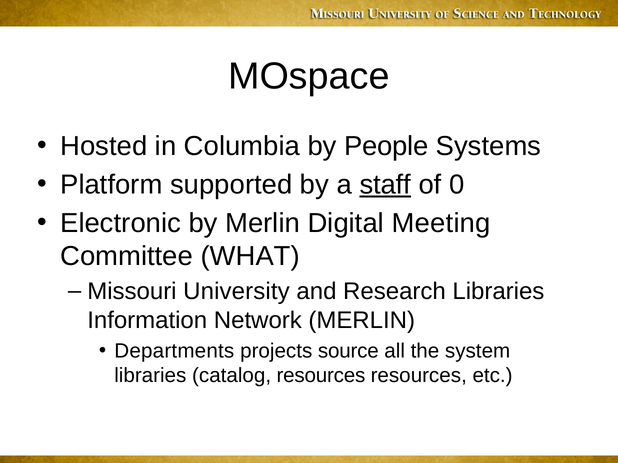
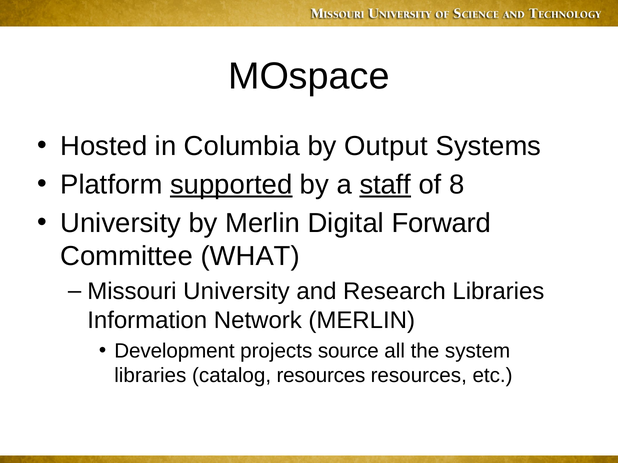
People: People -> Output (386, 146)
supported underline: none -> present (231, 185)
0: 0 -> 8 (457, 185)
Electronic: Electronic -> University (121, 223)
Meeting: Meeting -> Forward (441, 223)
Departments: Departments -> Development (174, 351)
